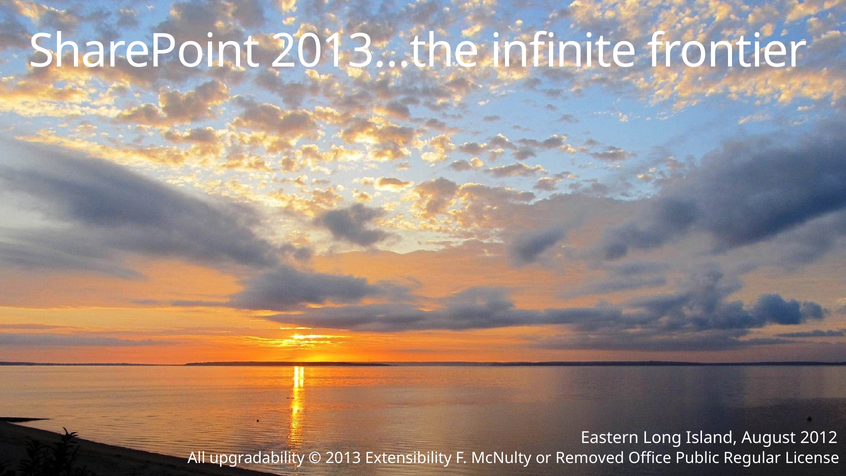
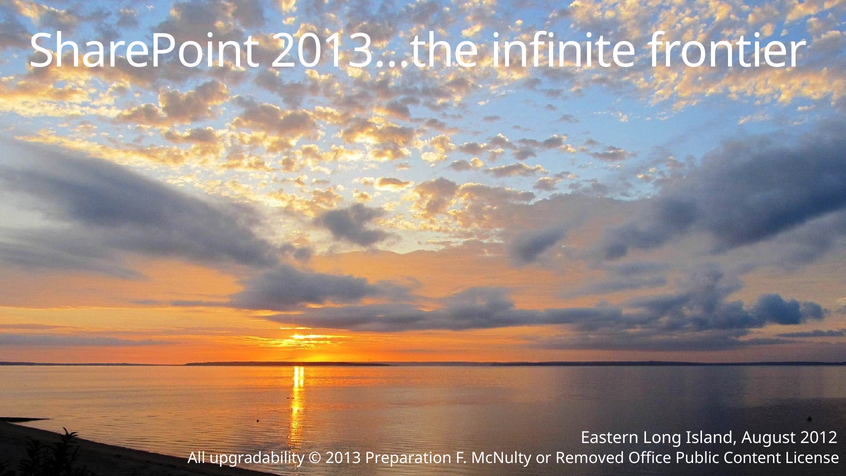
Extensibility: Extensibility -> Preparation (408, 458)
Regular: Regular -> Content (752, 458)
